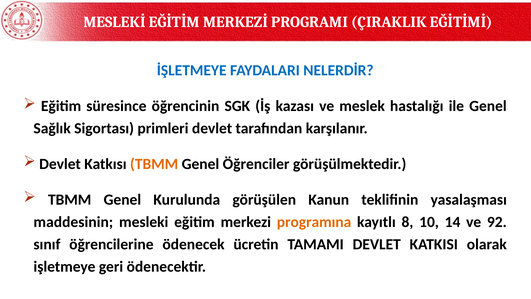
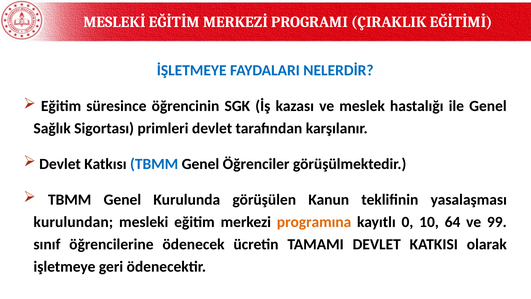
TBMM colour: orange -> blue (154, 164)
maddesinin: maddesinin -> kurulundan (73, 222)
8: 8 -> 0 (407, 222)
14: 14 -> 64 (453, 222)
92: 92 -> 99 (497, 222)
